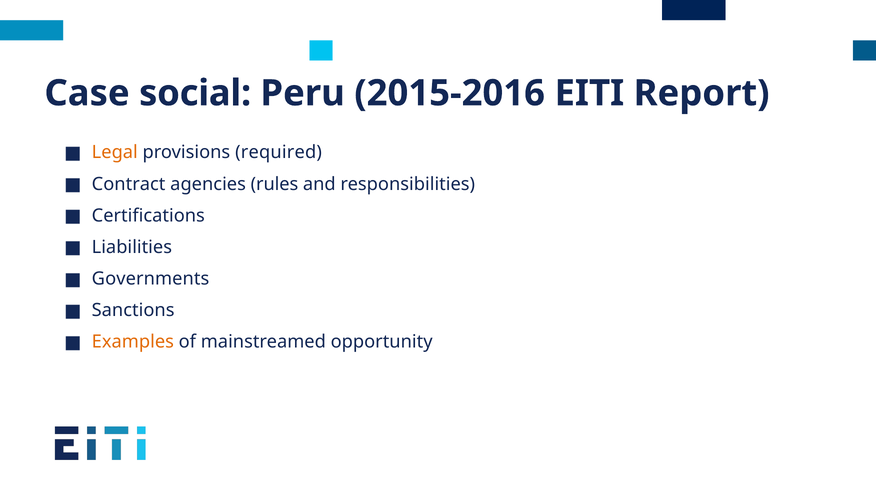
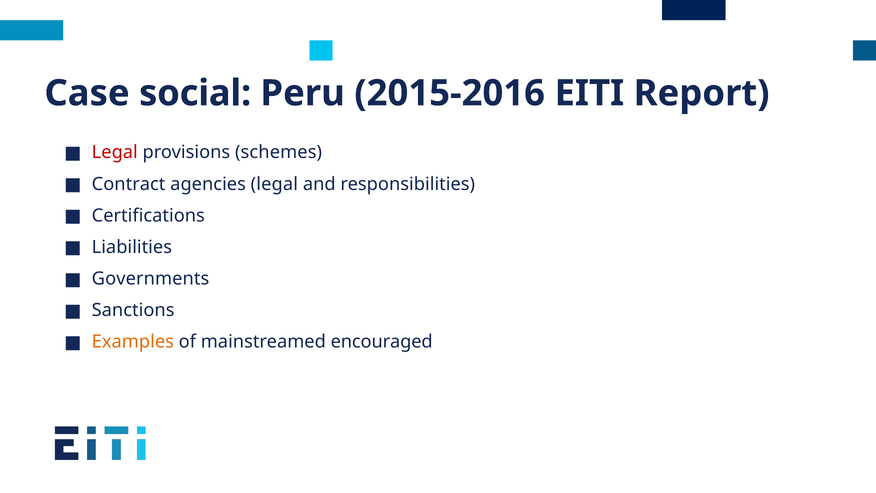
Legal colour: orange -> red (115, 152)
required: required -> schemes (279, 152)
agencies rules: rules -> legal (274, 184)
opportunity: opportunity -> encouraged (382, 342)
